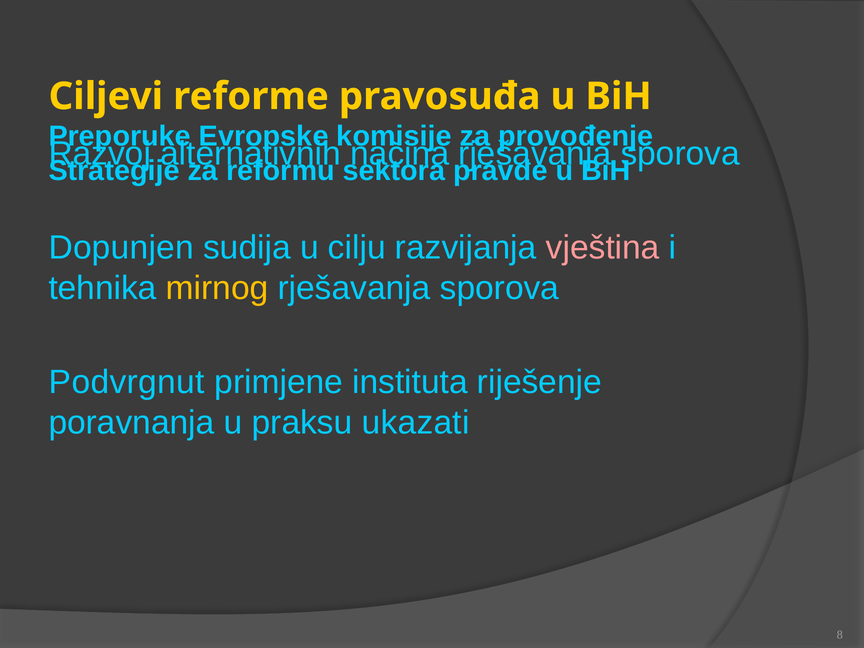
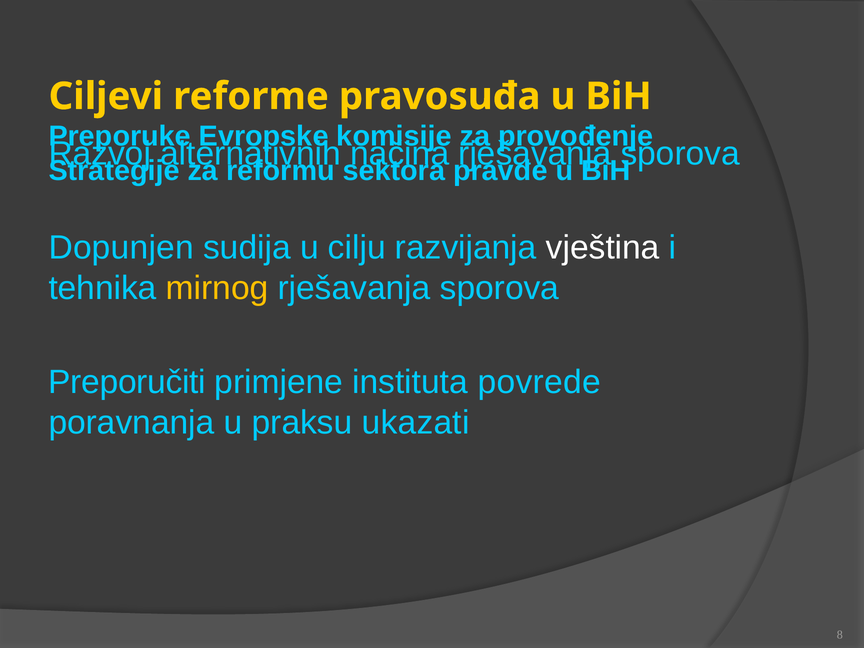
vještina colour: pink -> white (603, 248)
Podvrgnut: Podvrgnut -> Preporučiti (127, 382)
riješenje: riješenje -> povrede (539, 382)
